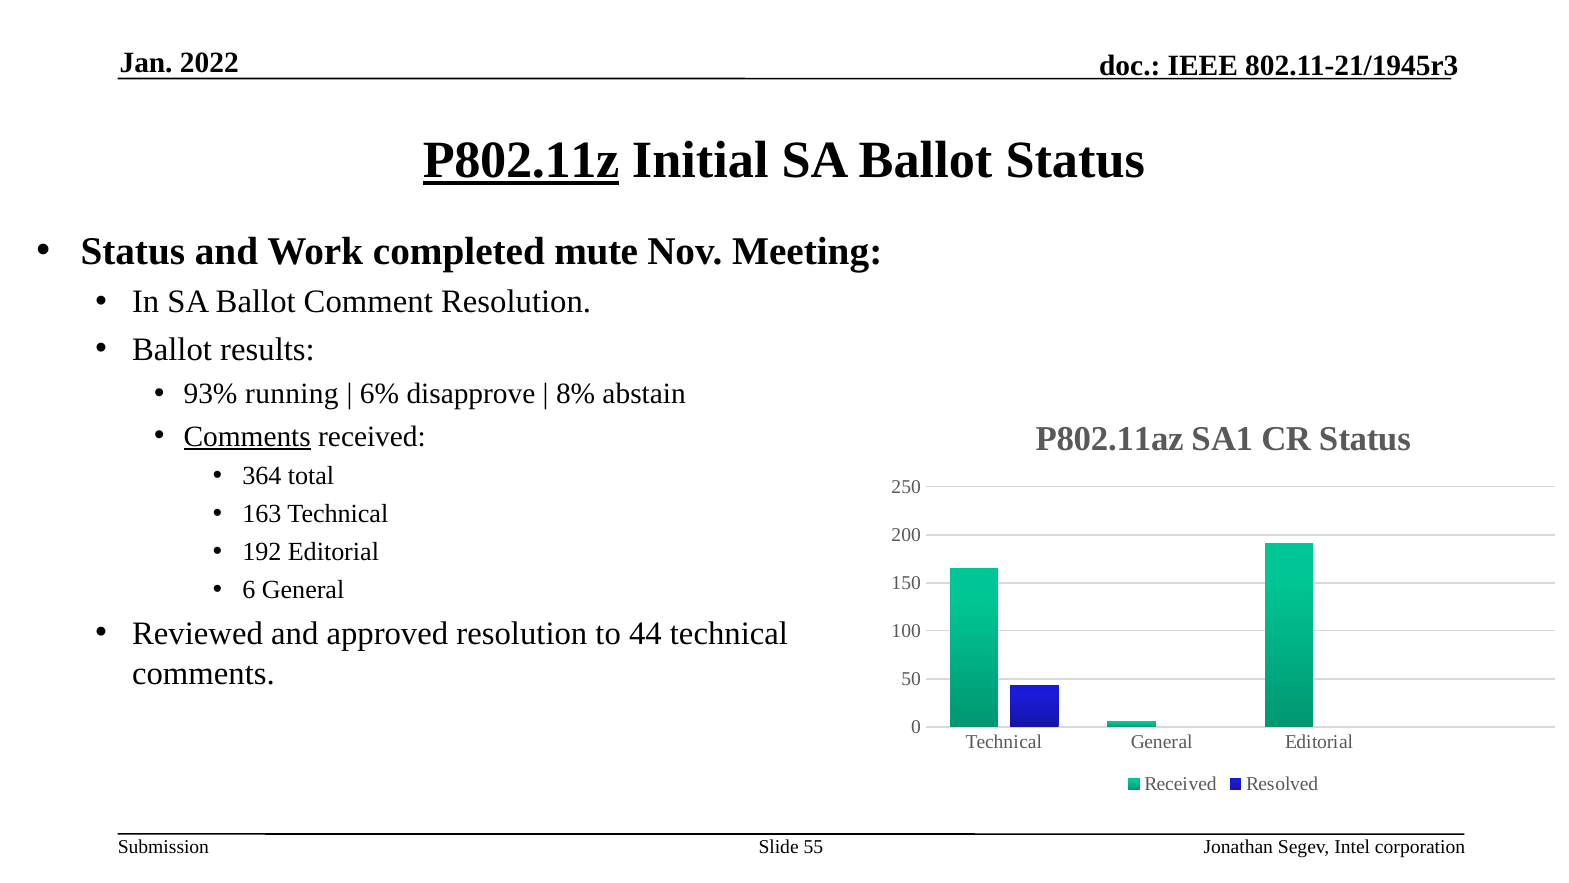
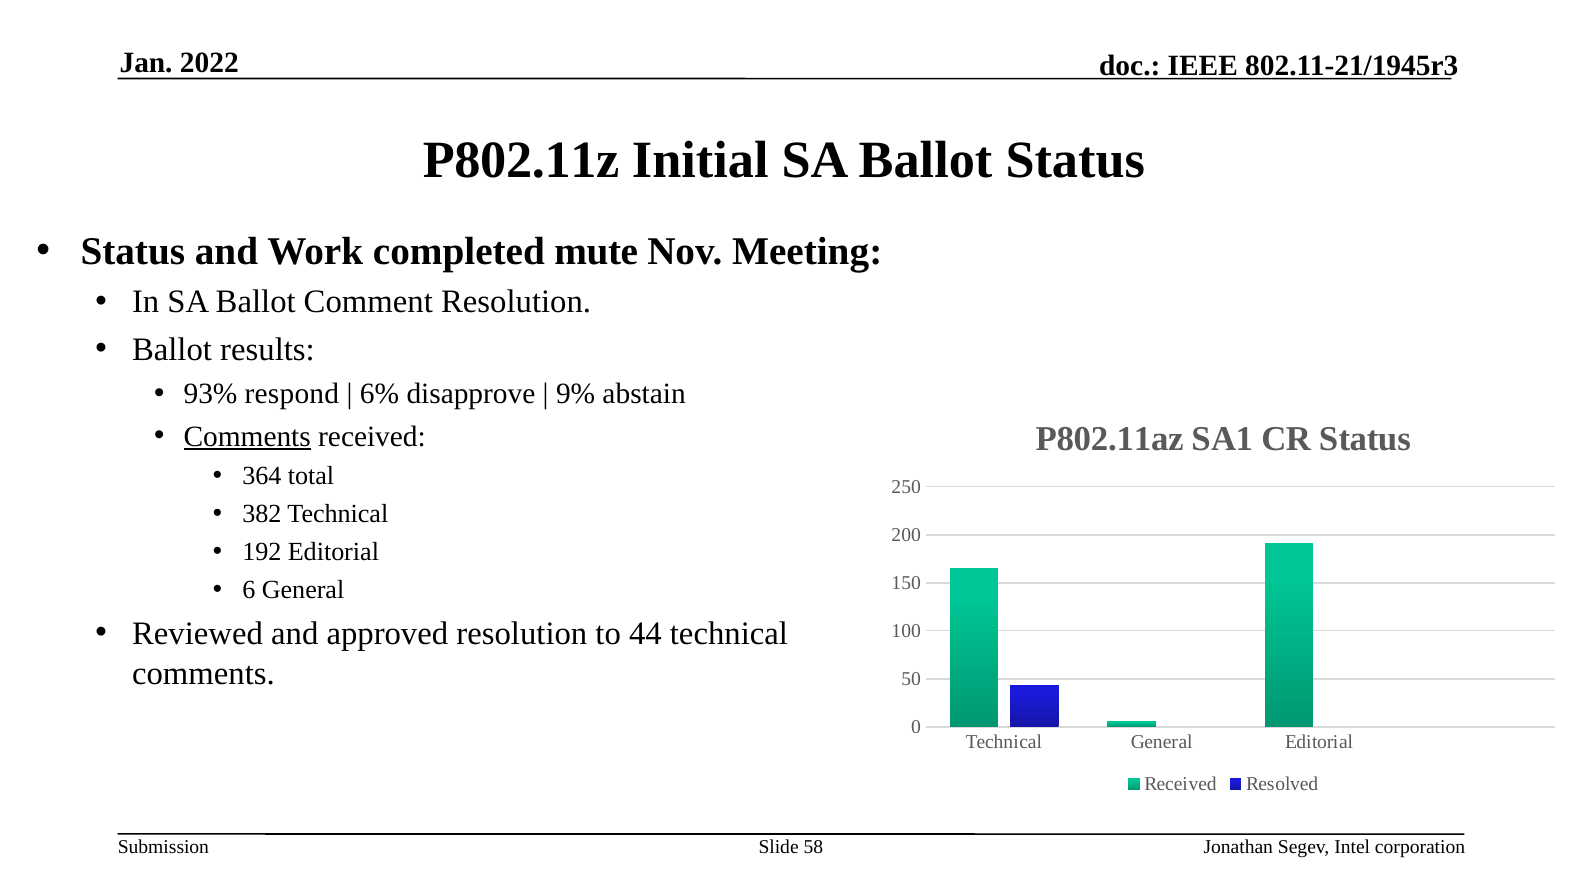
P802.11z underline: present -> none (521, 160)
running: running -> respond (292, 394)
8%: 8% -> 9% (576, 394)
163: 163 -> 382 (262, 514)
55: 55 -> 58 (813, 846)
